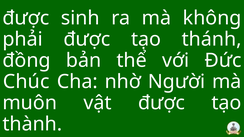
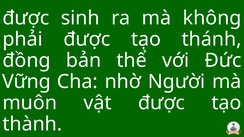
Chúc: Chúc -> Vững (26, 82)
